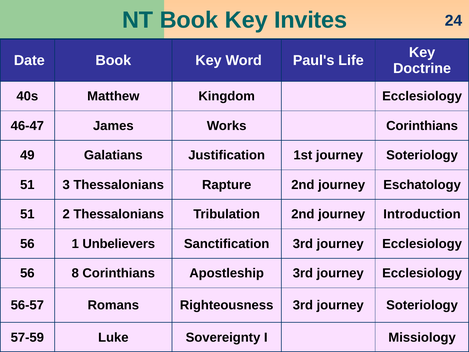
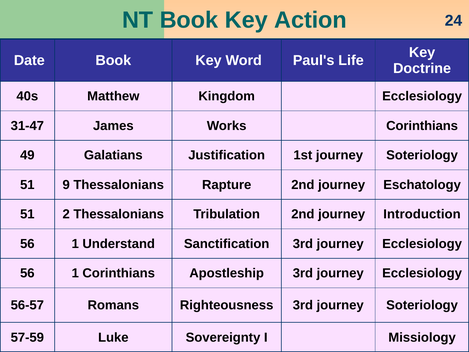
Invites: Invites -> Action (311, 20)
46-47: 46-47 -> 31-47 (27, 126)
3: 3 -> 9 (66, 185)
Unbelievers: Unbelievers -> Understand (119, 244)
8: 8 -> 1 (75, 273)
